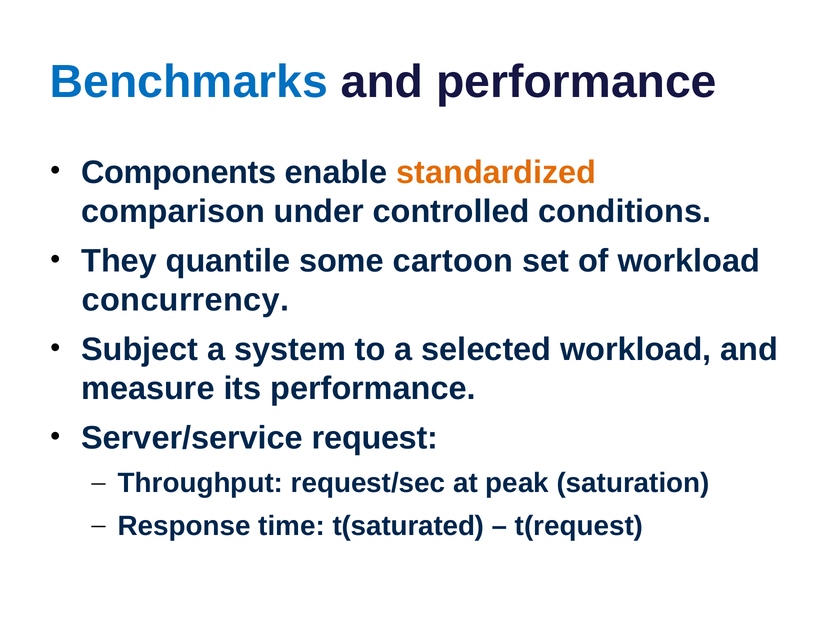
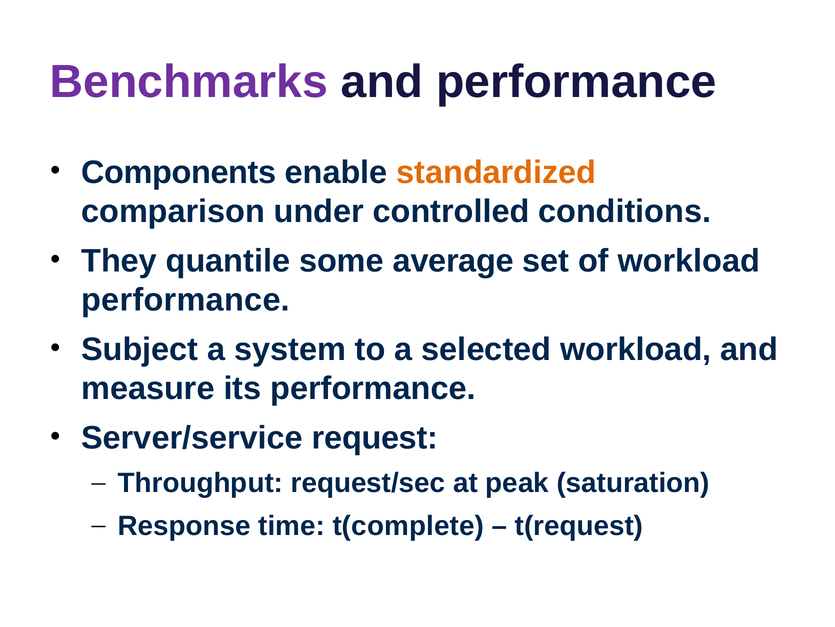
Benchmarks colour: blue -> purple (189, 82)
cartoon: cartoon -> average (453, 261)
concurrency: concurrency -> performance (186, 300)
t(saturated: t(saturated -> t(complete (408, 525)
